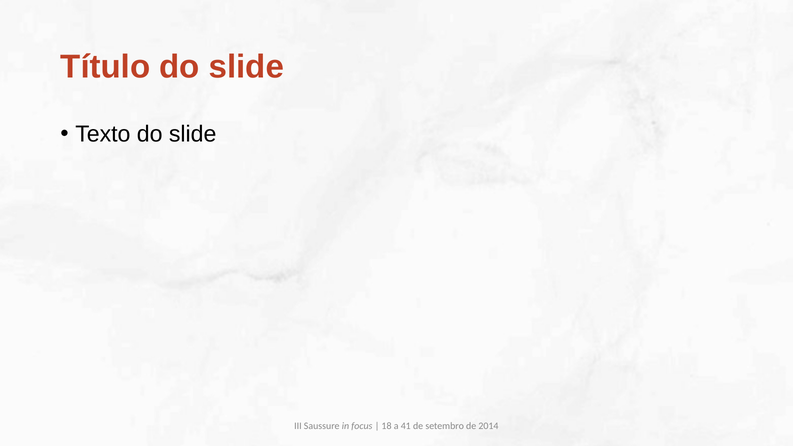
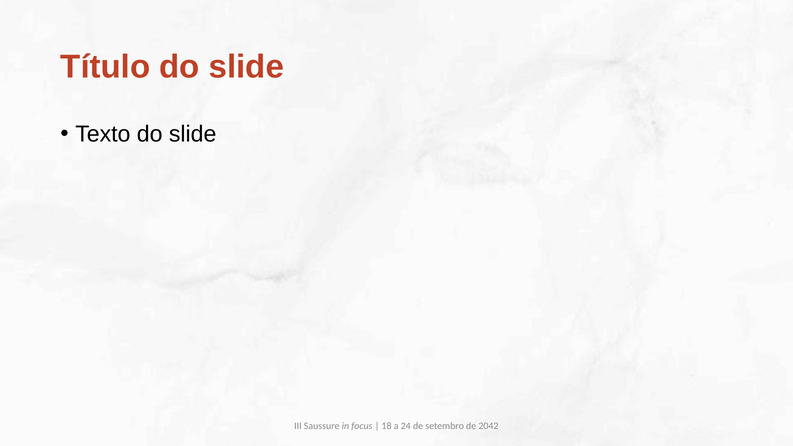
41: 41 -> 24 (406, 426)
2014: 2014 -> 2042 (488, 426)
